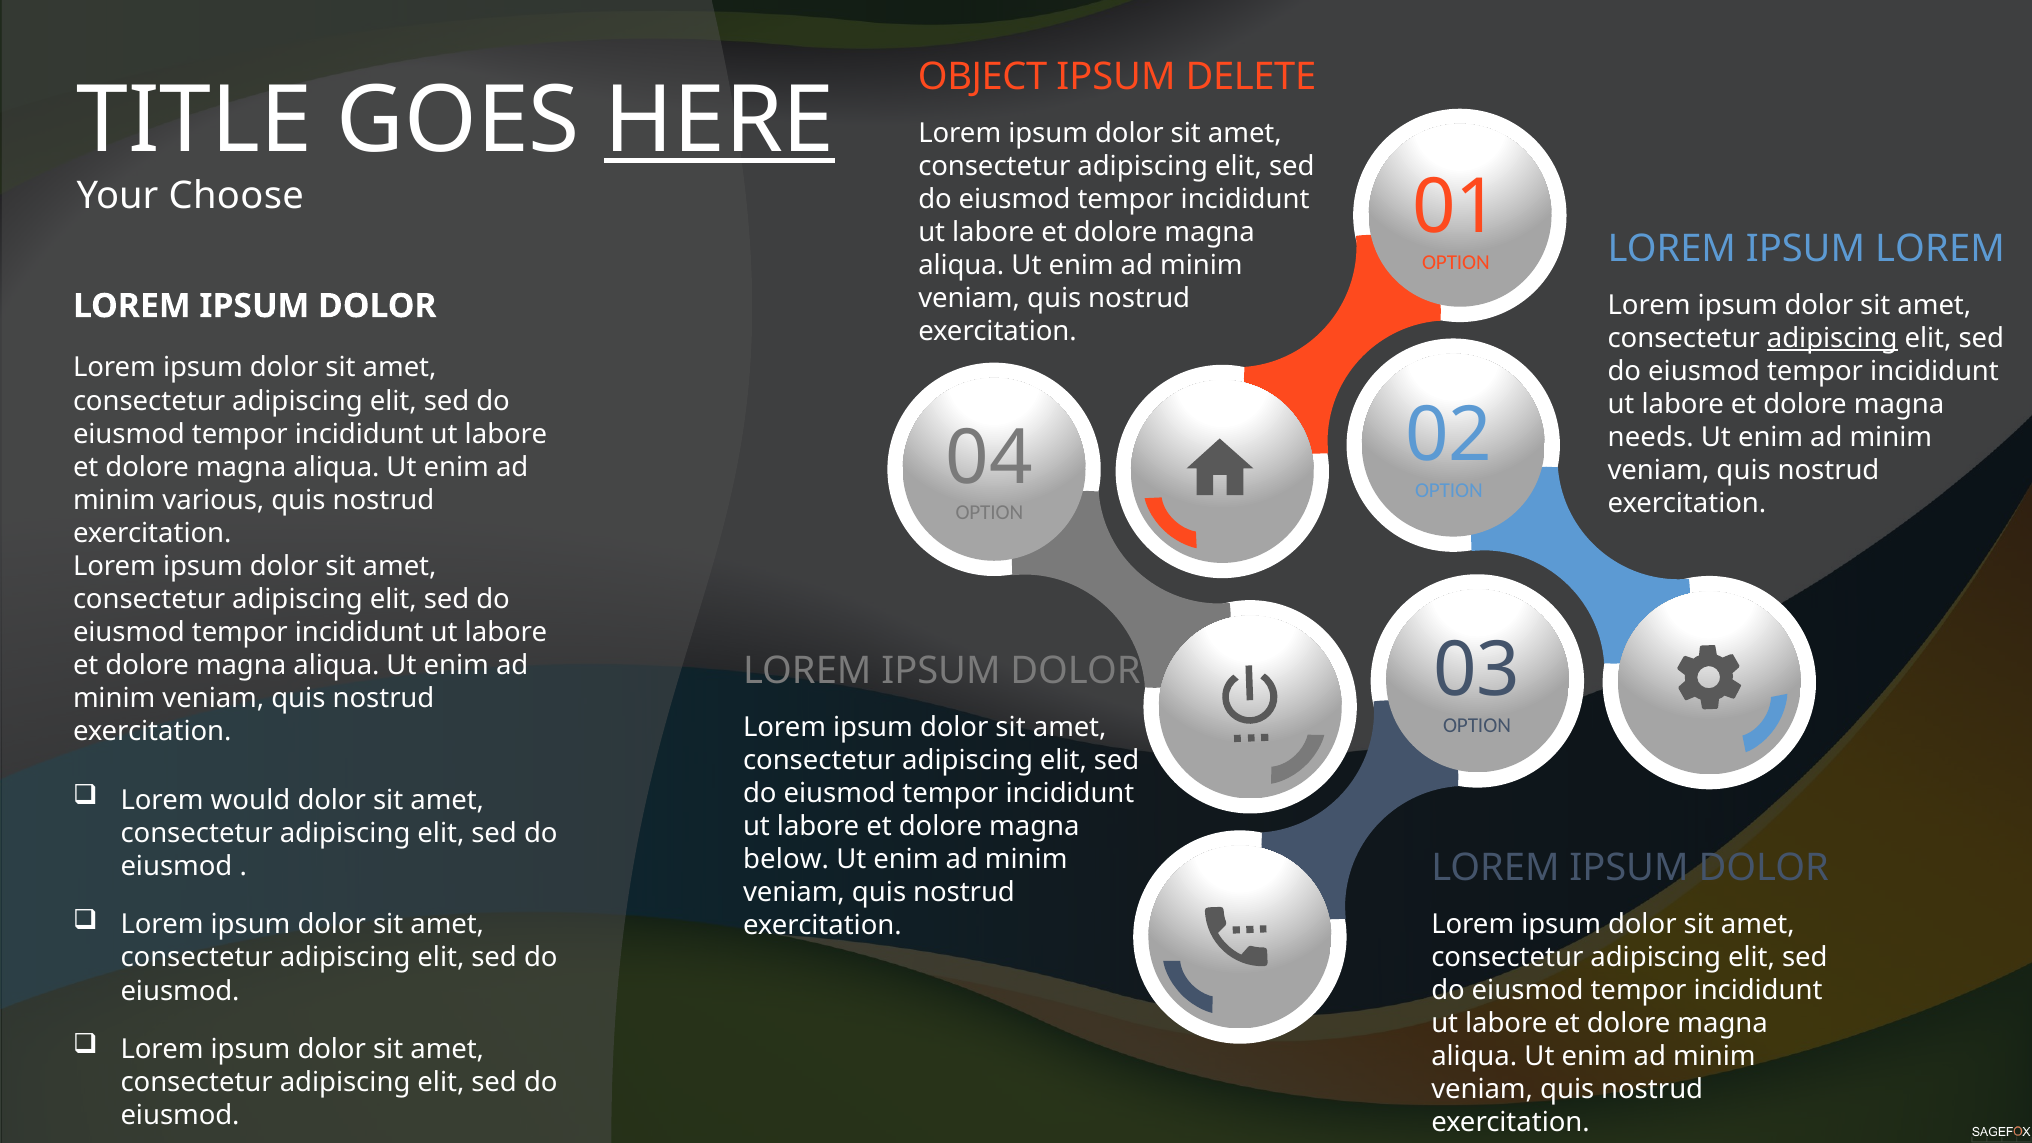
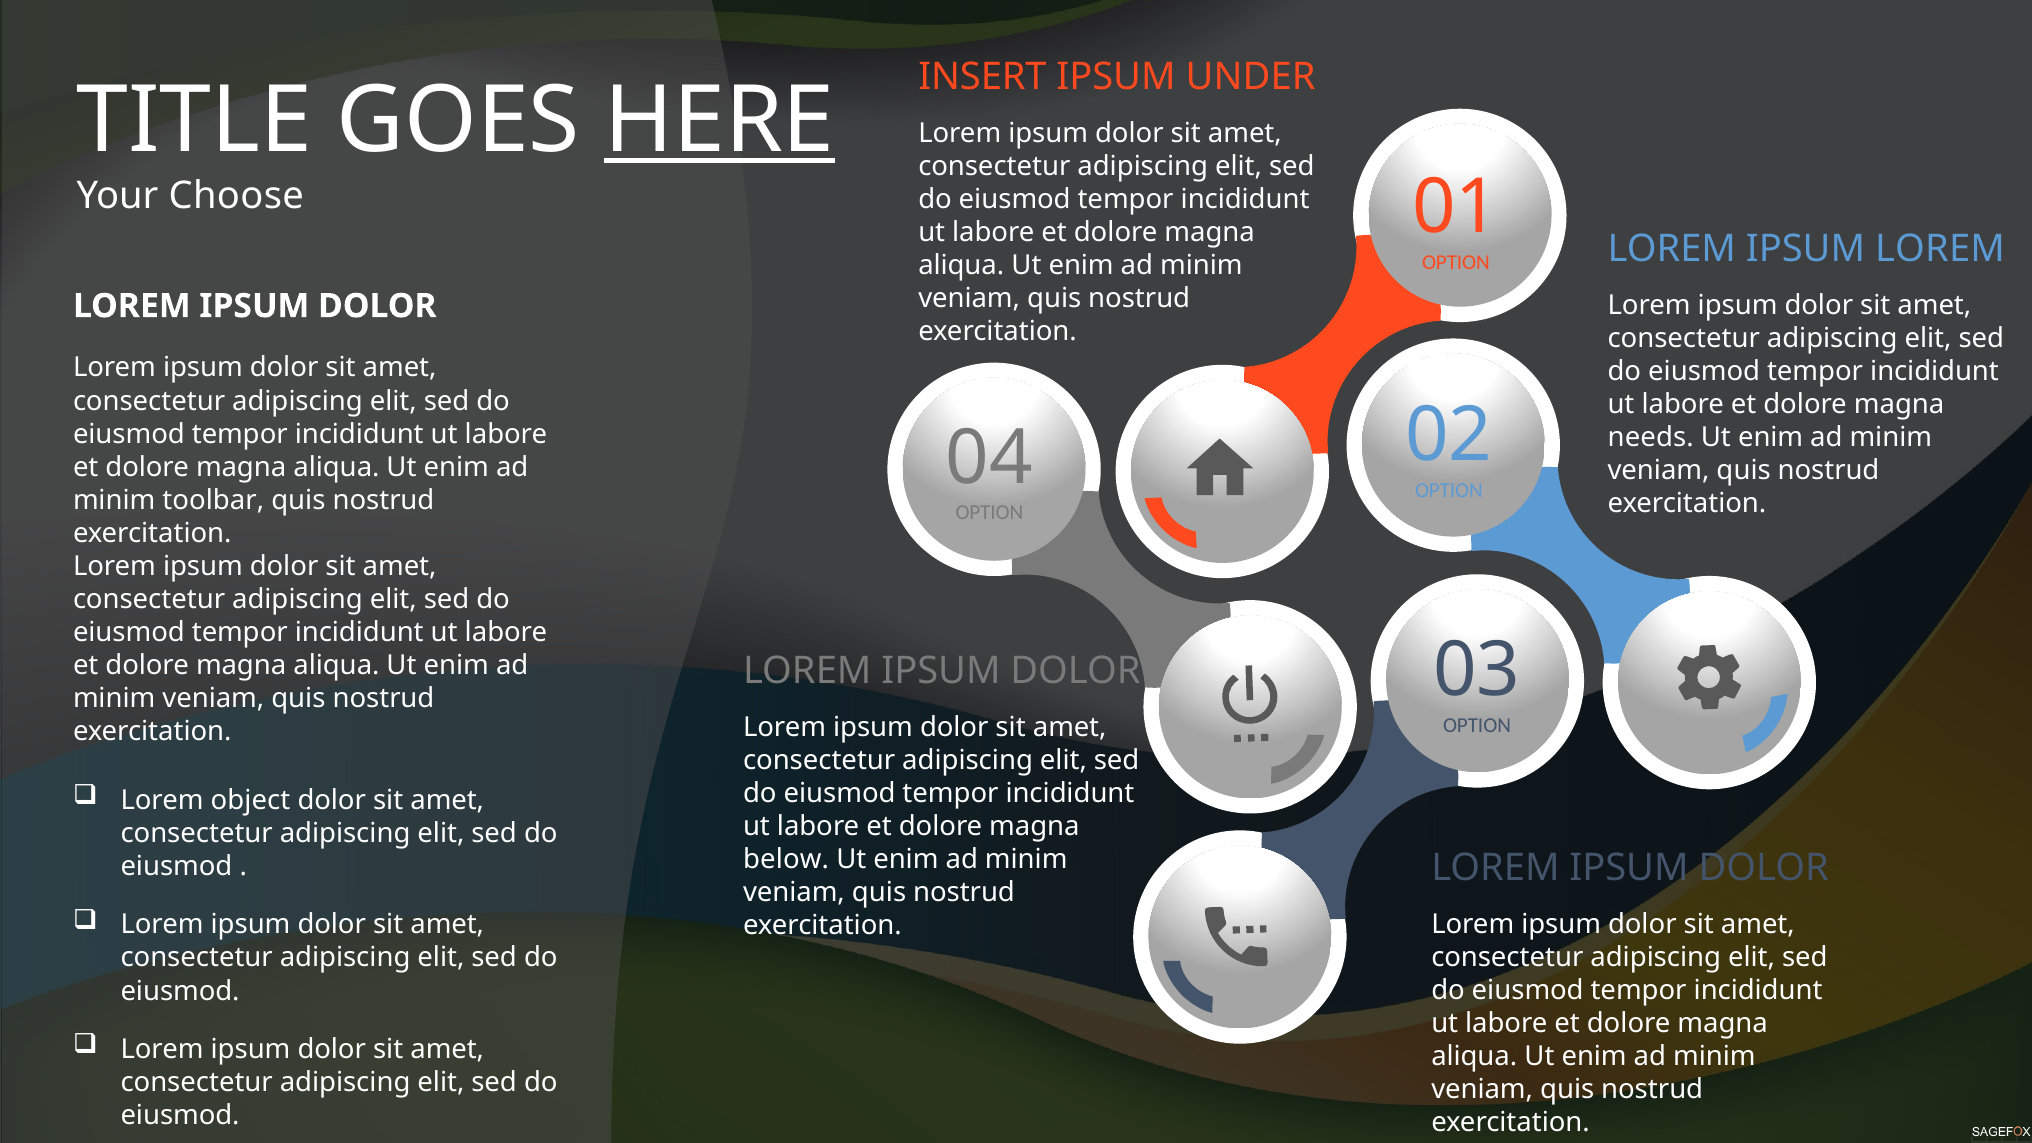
OBJECT: OBJECT -> INSERT (982, 77)
DELETE: DELETE -> UNDER (1251, 77)
adipiscing underline: present -> none (1832, 338)
various: various -> toolbar (213, 500)
would: would -> object (251, 800)
